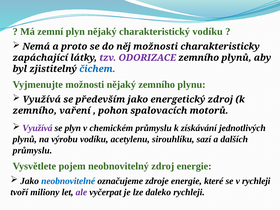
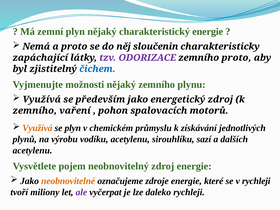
charakteristický vodíku: vodíku -> energie (208, 32)
něj možnosti: možnosti -> sloučenin (156, 46)
zemního plynů: plynů -> proto (236, 58)
Využívá colour: purple -> orange (37, 128)
průmyslu: průmyslu -> acetylenu (32, 150)
neobnovitelné colour: blue -> orange (68, 181)
